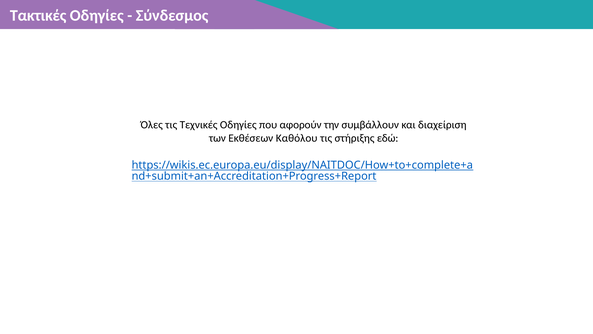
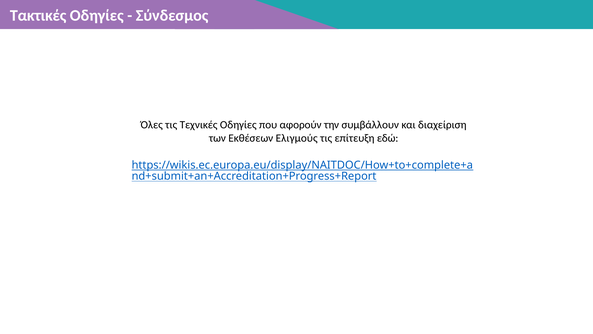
Καθόλου: Καθόλου -> Ελιγμούς (297, 138)
στήριξης: στήριξης -> επίτευξη (355, 138)
